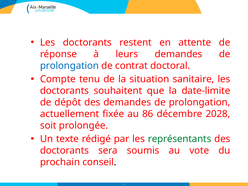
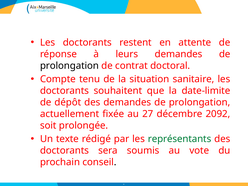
prolongation colour: blue -> black (69, 66)
86: 86 -> 27 (148, 114)
2028: 2028 -> 2092 (218, 114)
